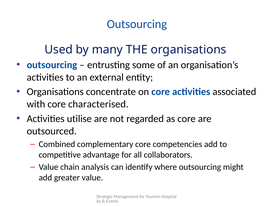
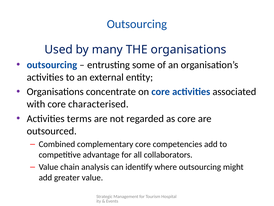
utilise: utilise -> terms (79, 118)
